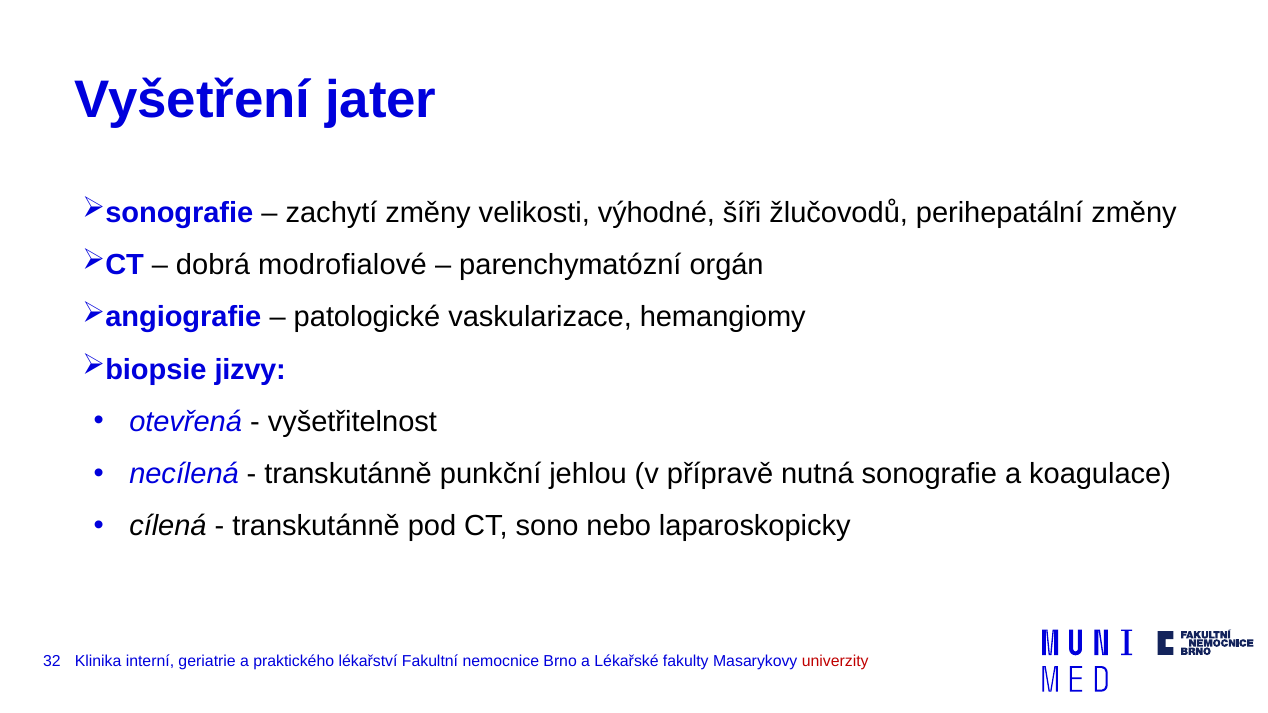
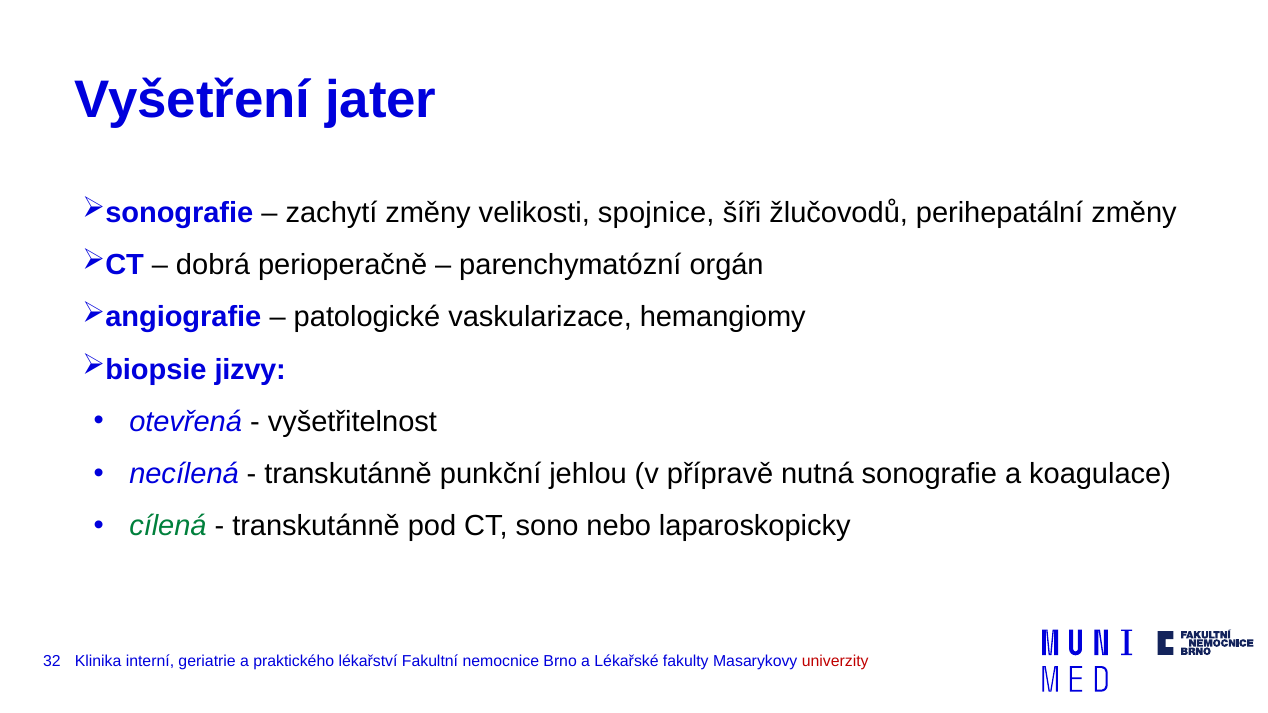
výhodné: výhodné -> spojnice (656, 213)
modrofialové: modrofialové -> perioperačně (343, 265)
cílená colour: black -> green (168, 526)
